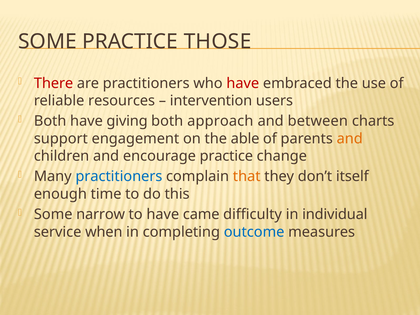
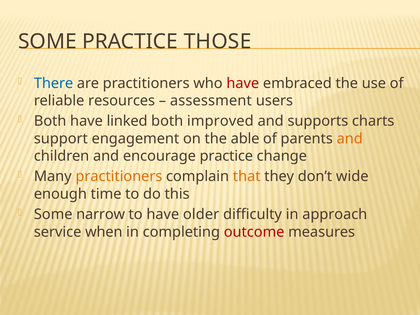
There colour: red -> blue (54, 83)
intervention: intervention -> assessment (211, 101)
giving: giving -> linked (127, 121)
approach: approach -> improved (220, 121)
between: between -> supports (318, 121)
practitioners colour: blue -> orange (119, 177)
itself: itself -> wide (352, 177)
came: came -> older (201, 214)
individual: individual -> approach (335, 214)
outcome colour: blue -> red (254, 232)
